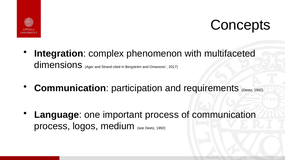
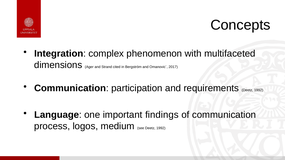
important process: process -> findings (162, 115)
